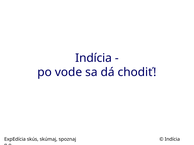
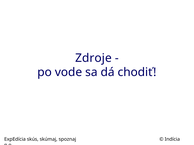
Indícia: Indícia -> Zdroje (93, 58)
